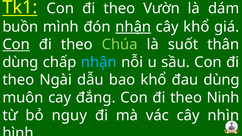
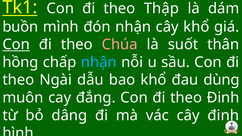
Vườn: Vườn -> Thập (161, 8)
nhận underline: present -> none (133, 27)
Chúa colour: light green -> pink (120, 45)
dùng: dùng -> hồng (20, 62)
theo Ninh: Ninh -> Đinh (223, 98)
nguy: nguy -> dâng (69, 115)
cây nhìn: nhìn -> đinh (223, 115)
